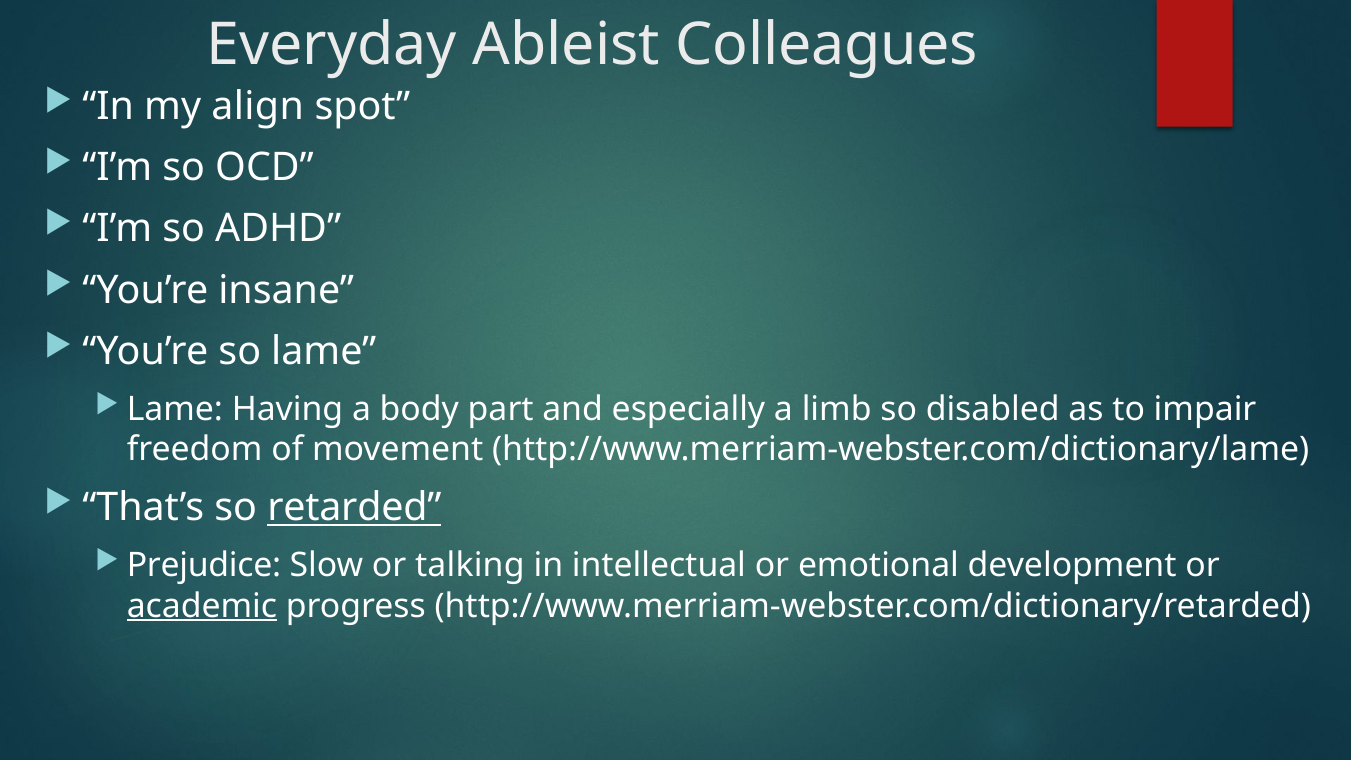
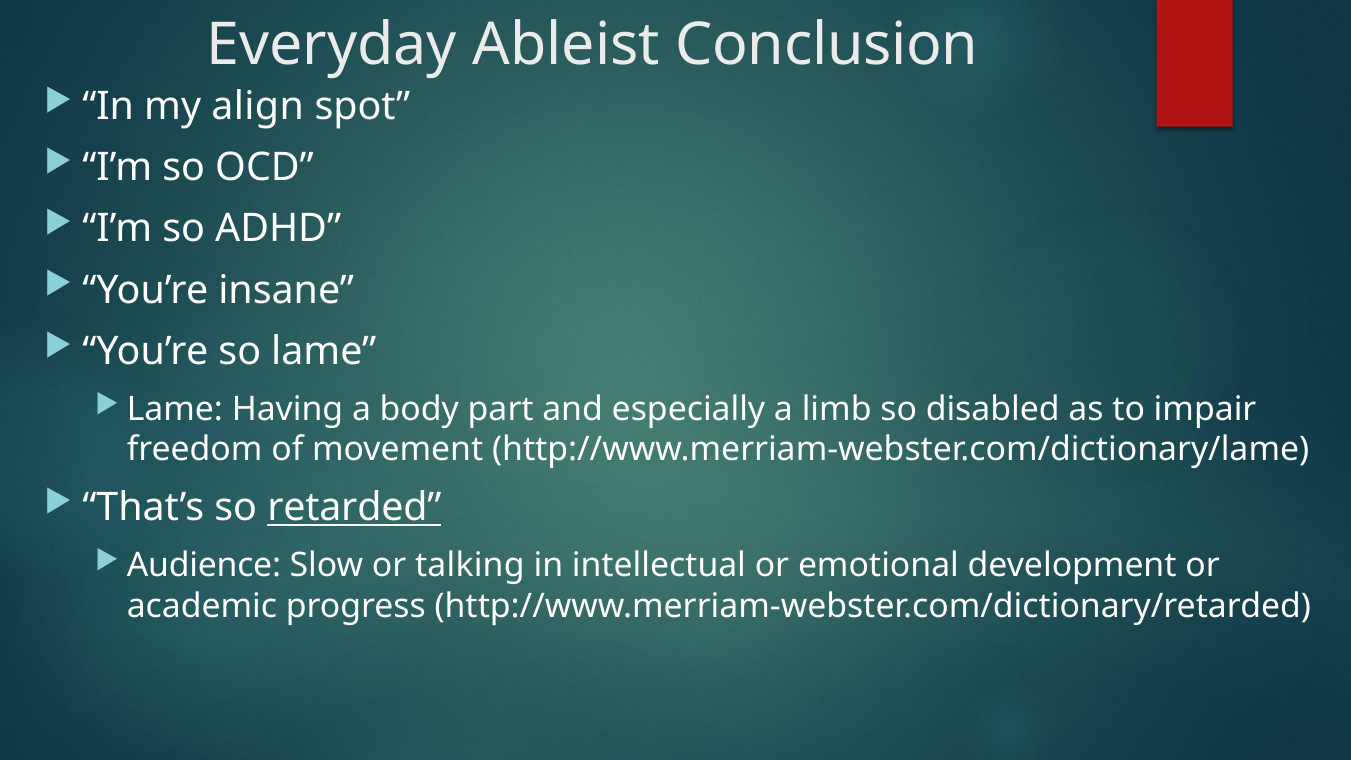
Colleagues: Colleagues -> Conclusion (827, 45)
Prejudice: Prejudice -> Audience (204, 565)
academic underline: present -> none (202, 606)
